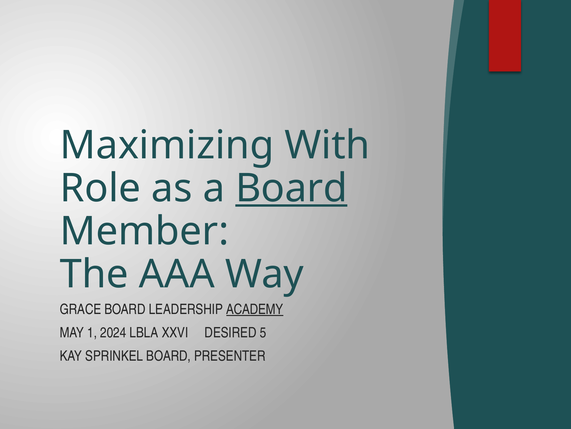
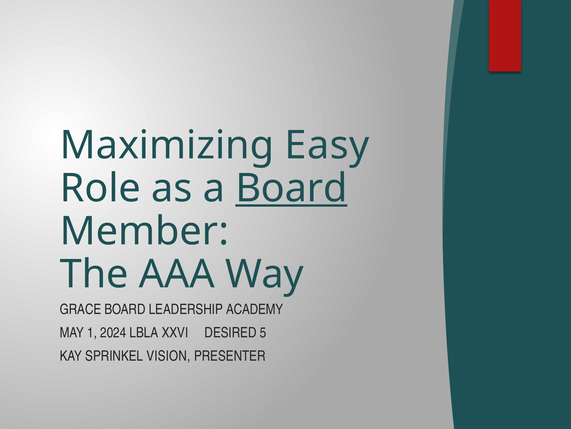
With: With -> Easy (327, 145)
ACADEMY underline: present -> none (255, 309)
SPRINKEL BOARD: BOARD -> VISION (168, 356)
